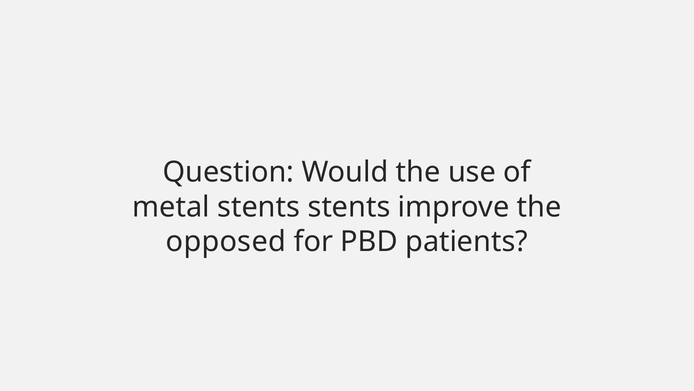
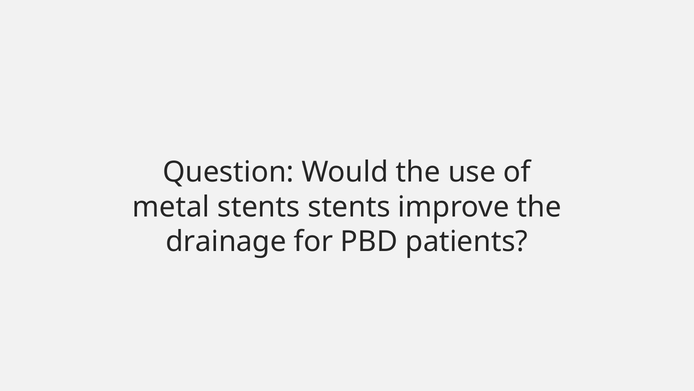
opposed: opposed -> drainage (226, 241)
